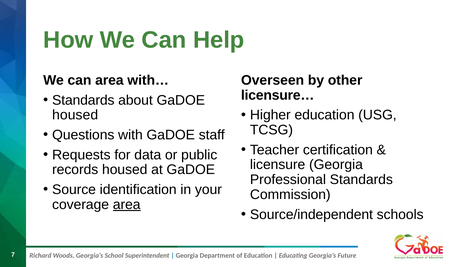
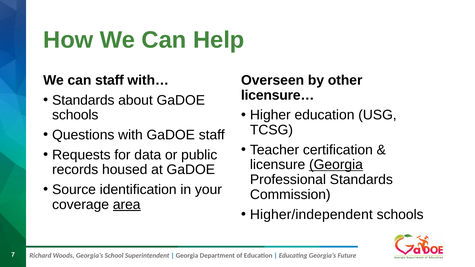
can area: area -> staff (109, 80)
housed: housed -> schools (75, 115)
Georgia underline: none -> present (336, 165)
Source/independent: Source/independent -> Higher/independent (311, 215)
